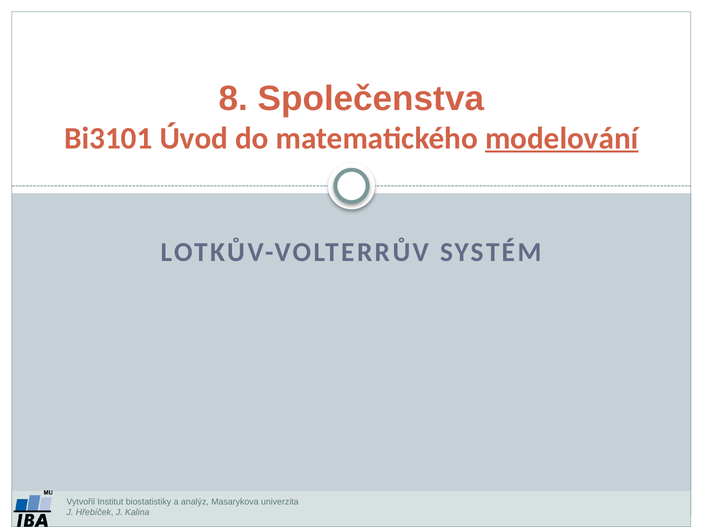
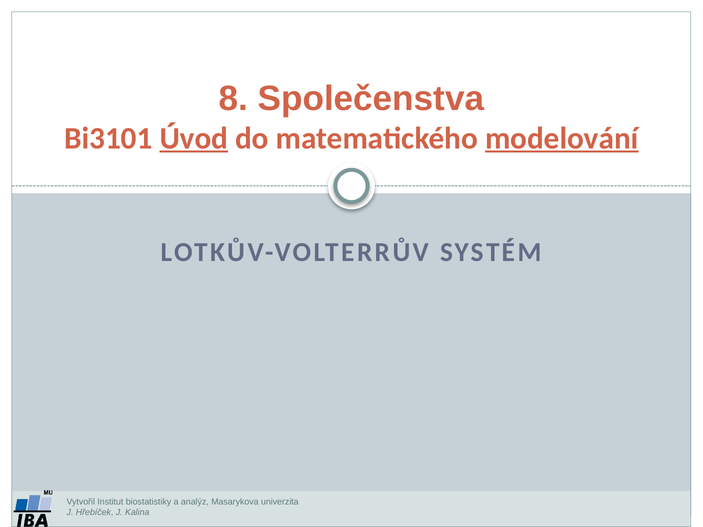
Úvod underline: none -> present (194, 138)
